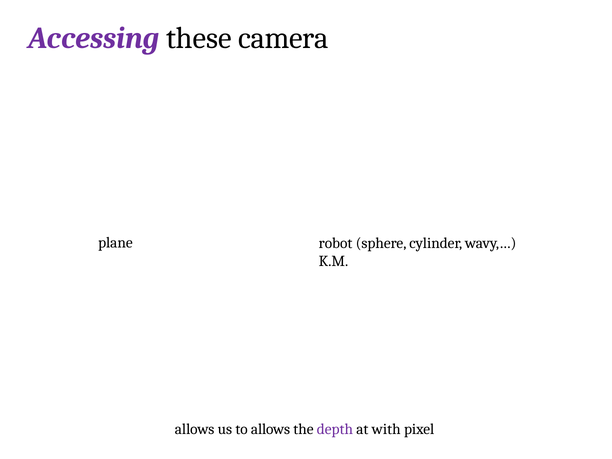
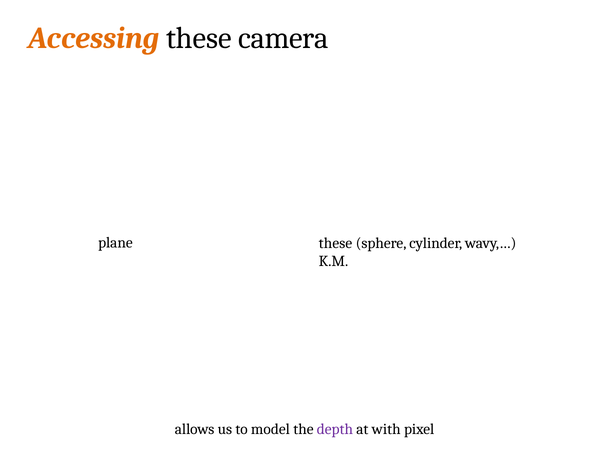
Accessing colour: purple -> orange (94, 38)
plane robot: robot -> these (335, 243)
to allows: allows -> model (270, 429)
